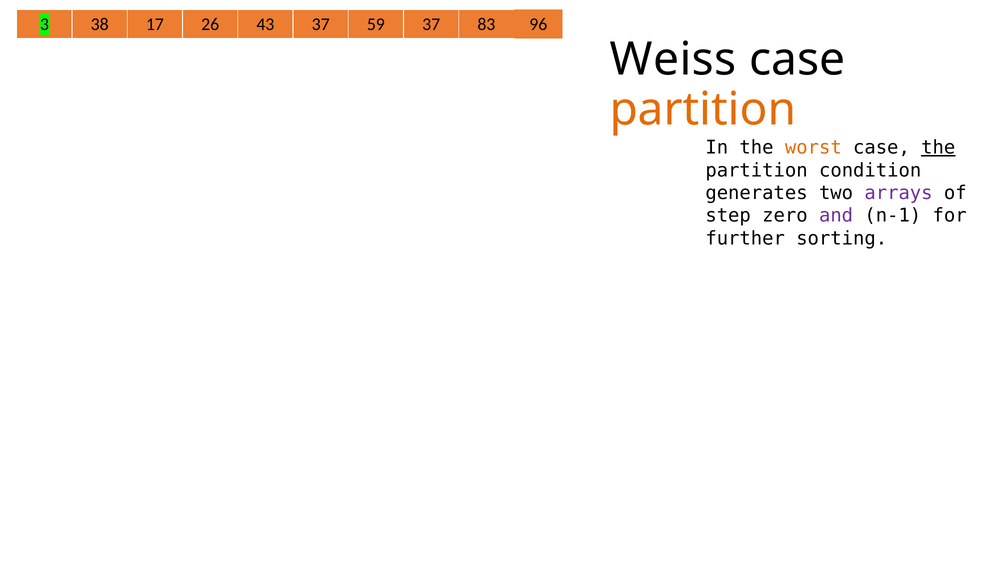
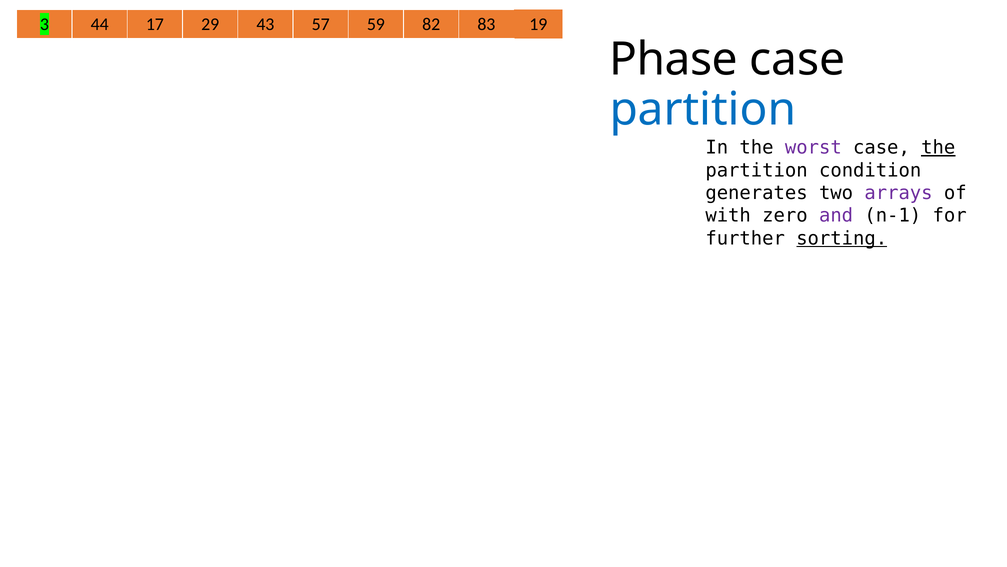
38: 38 -> 44 (100, 24)
26: 26 -> 29 (210, 24)
43 37: 37 -> 57 (321, 24)
59 37: 37 -> 82 (431, 24)
96: 96 -> 19 (538, 24)
Weiss: Weiss -> Phase (674, 60)
partition colour: orange -> blue (703, 110)
worst colour: orange -> purple (813, 148)
step: step -> with (728, 215)
sorting underline: none -> present (842, 238)
